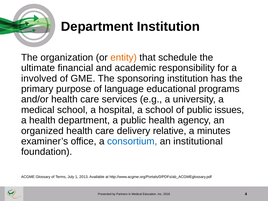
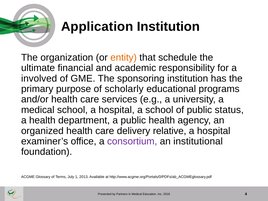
Department: Department -> Application (97, 27)
language: language -> scholarly (124, 89)
issues: issues -> status (229, 110)
minutes: minutes -> hospital (214, 131)
consortium colour: blue -> purple (132, 141)
